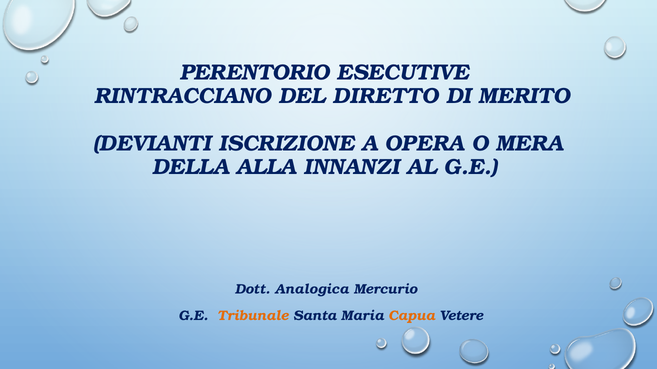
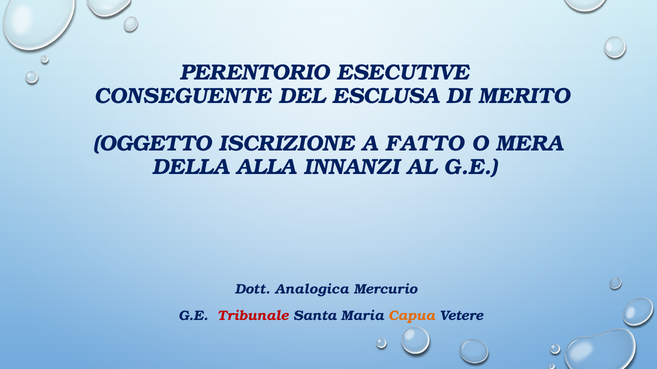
RINTRACCIANO: RINTRACCIANO -> CONSEGUENTE (183, 96)
DIRETTO: DIRETTO -> ESCLUSA (386, 96)
DEVIANTI: DEVIANTI -> OGGETTO (153, 144)
OPERA: OPERA -> FATTO (425, 144)
Tribunale colour: orange -> red (253, 316)
